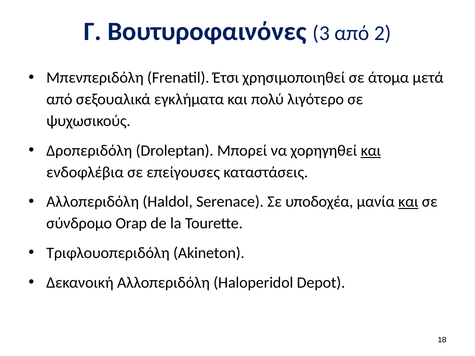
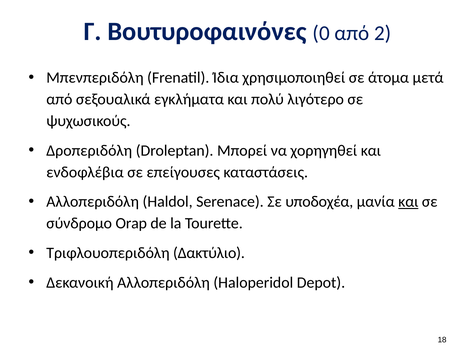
3: 3 -> 0 (321, 33)
Έτσι: Έτσι -> Ίδια (226, 78)
και underline: present -> none (371, 151)
Akineton: Akineton -> Δακτύλιο (209, 253)
